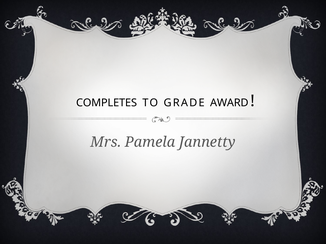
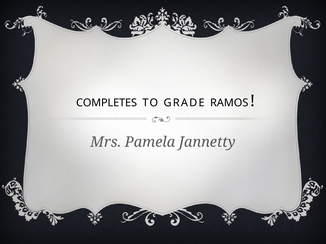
AWARD: AWARD -> RAMOS (229, 103)
